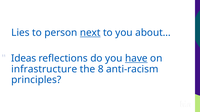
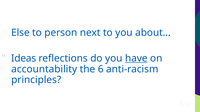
Lies: Lies -> Else (20, 33)
next underline: present -> none (90, 33)
infrastructure: infrastructure -> accountability (44, 69)
8: 8 -> 6 (101, 69)
